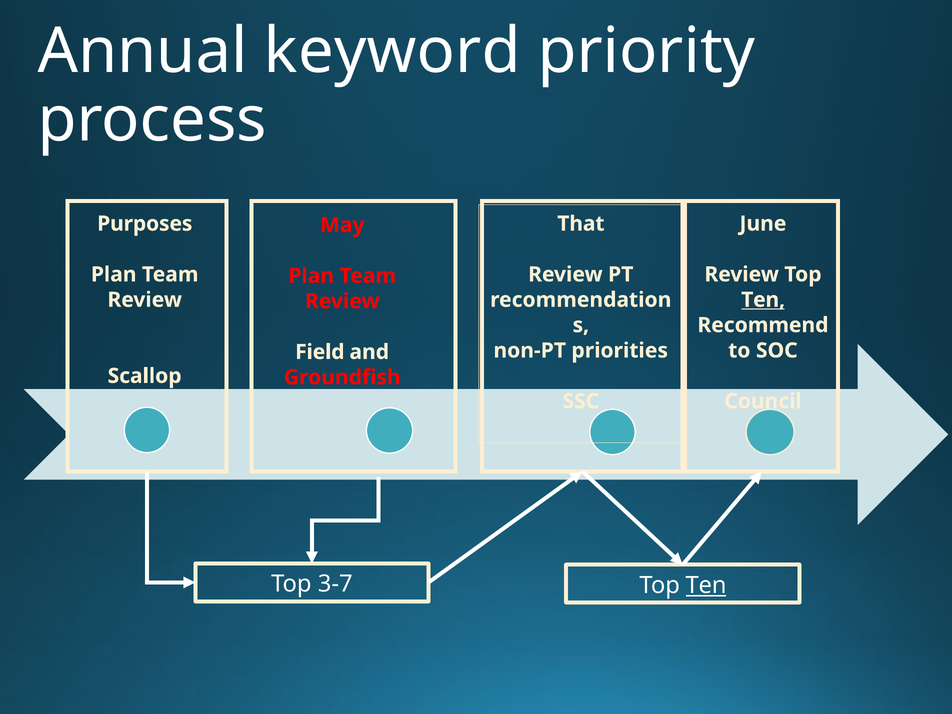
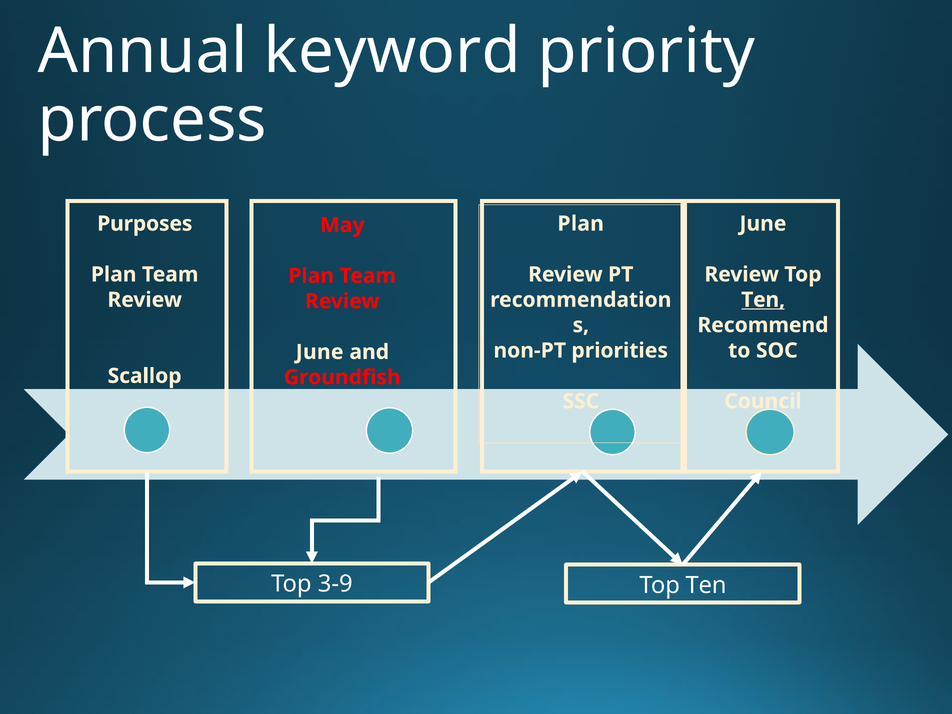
That: That -> Plan (581, 224)
Field: Field -> June (320, 352)
3-7: 3-7 -> 3-9 (335, 584)
Ten underline: present -> none (706, 585)
